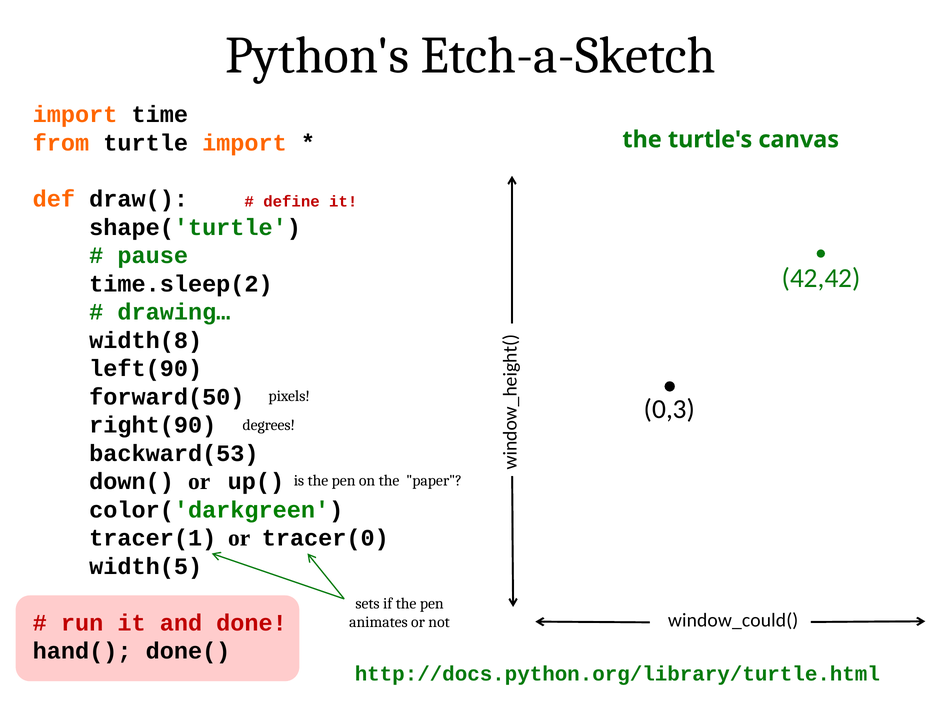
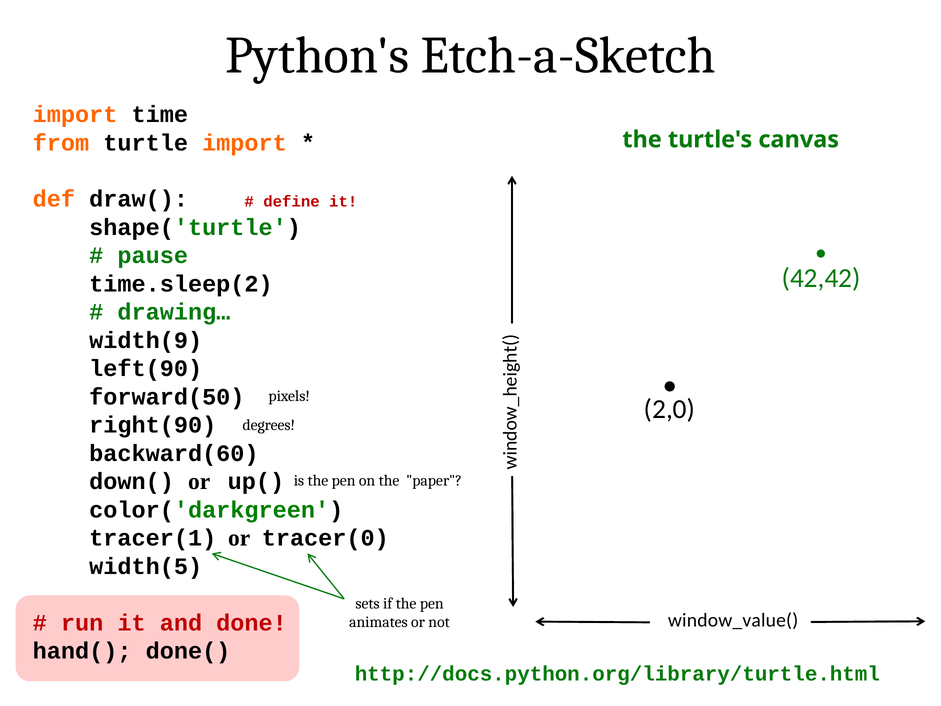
width(8: width(8 -> width(9 (146, 340)
0,3: 0,3 -> 2,0 (670, 409)
backward(53: backward(53 -> backward(60 (174, 453)
window_could(: window_could( -> window_value( (733, 620)
